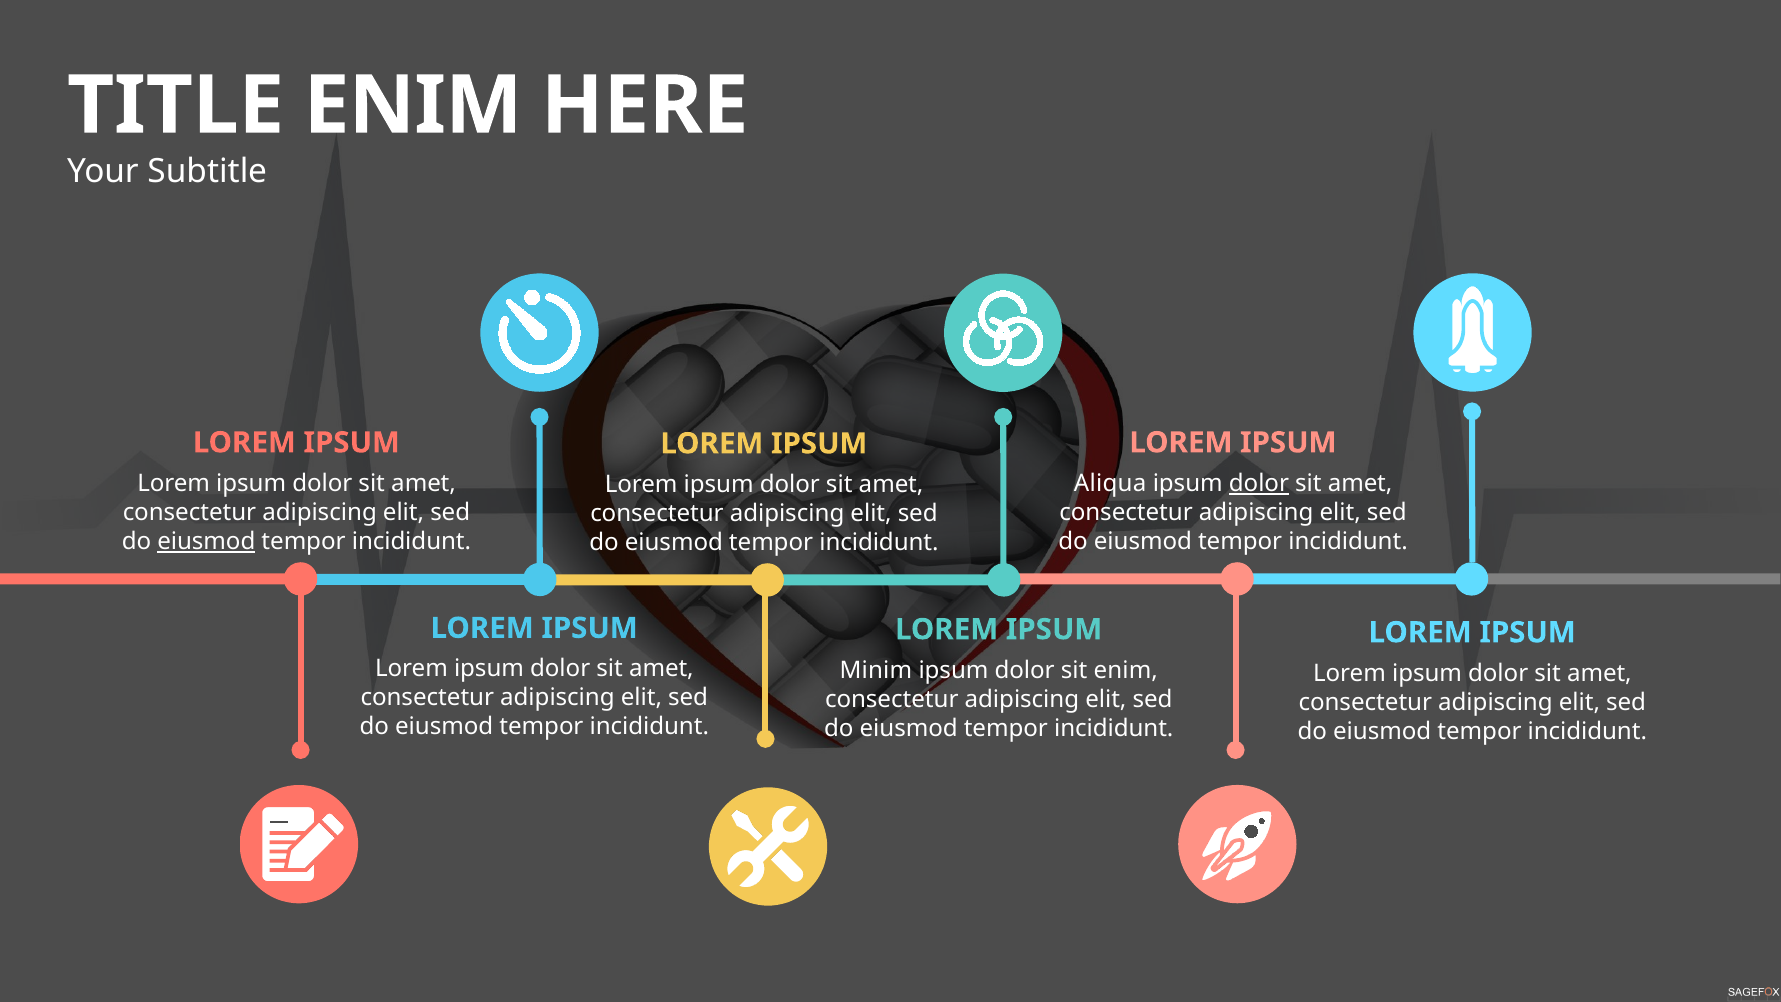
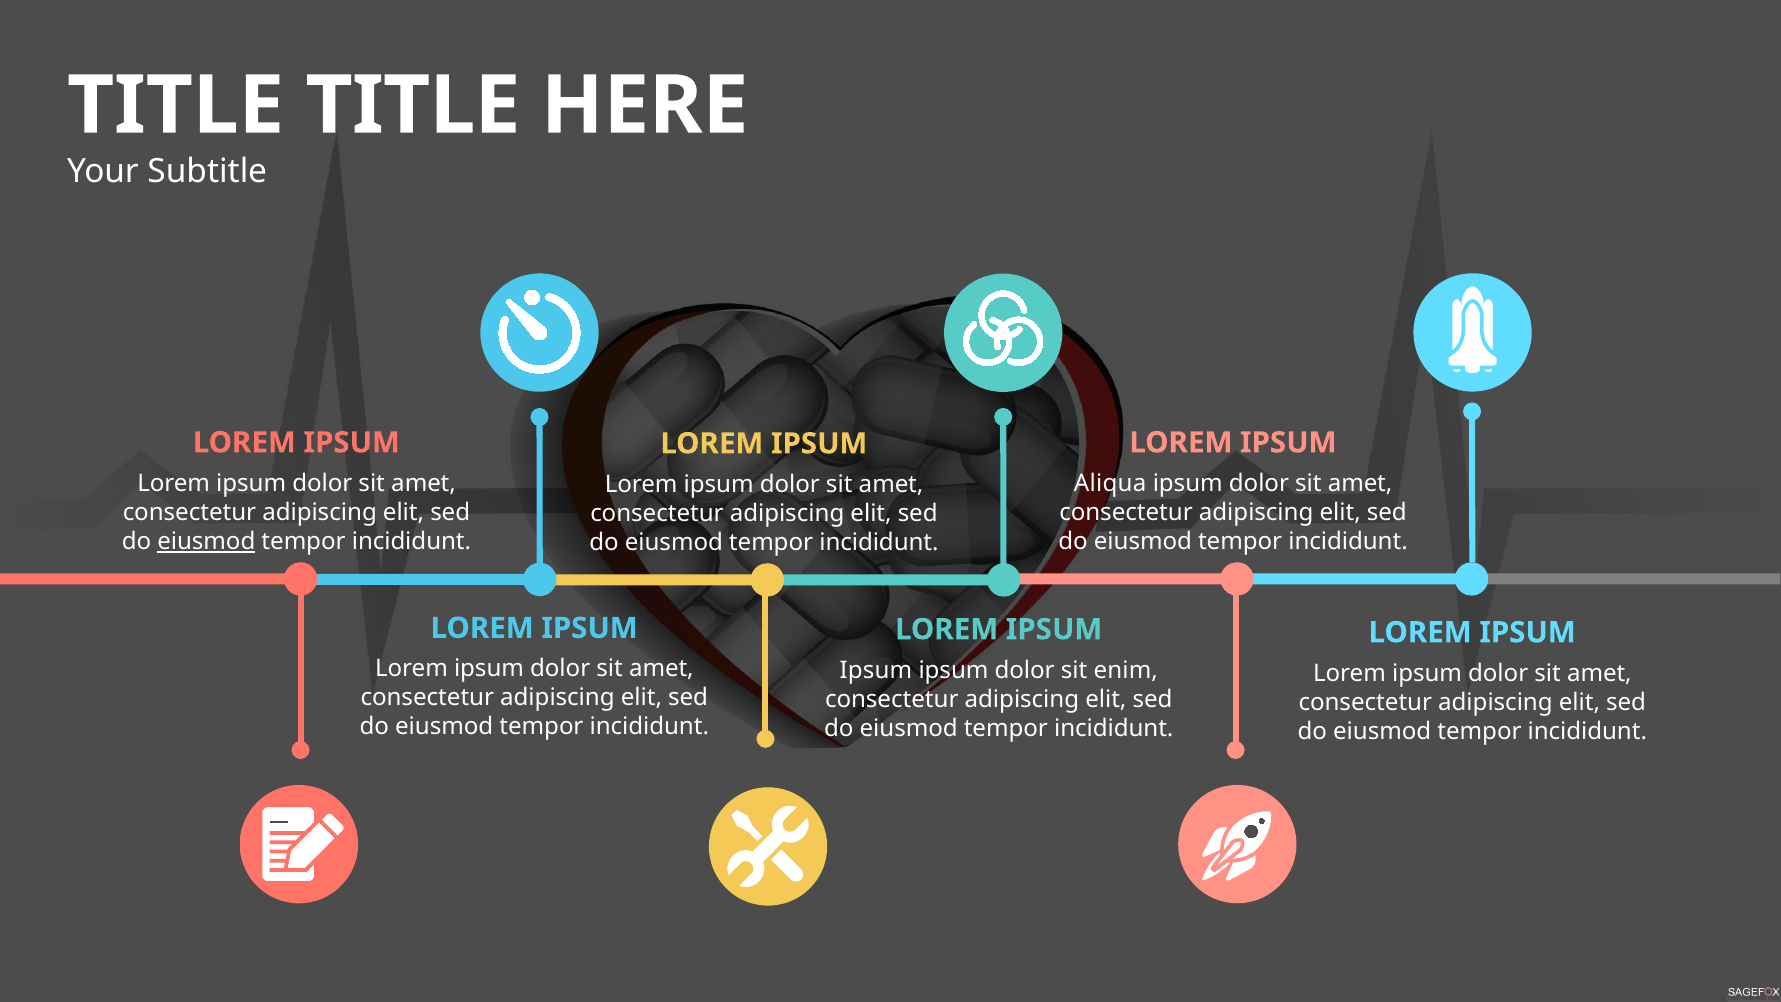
ENIM: ENIM -> TITLE (413, 106)
dolor underline: present -> none (1259, 483)
Minim: Minim -> Ipsum (876, 670)
